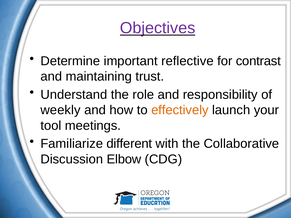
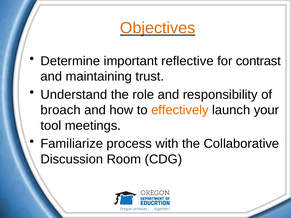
Objectives colour: purple -> orange (158, 28)
weekly: weekly -> broach (61, 110)
different: different -> process (129, 144)
Elbow: Elbow -> Room (124, 159)
